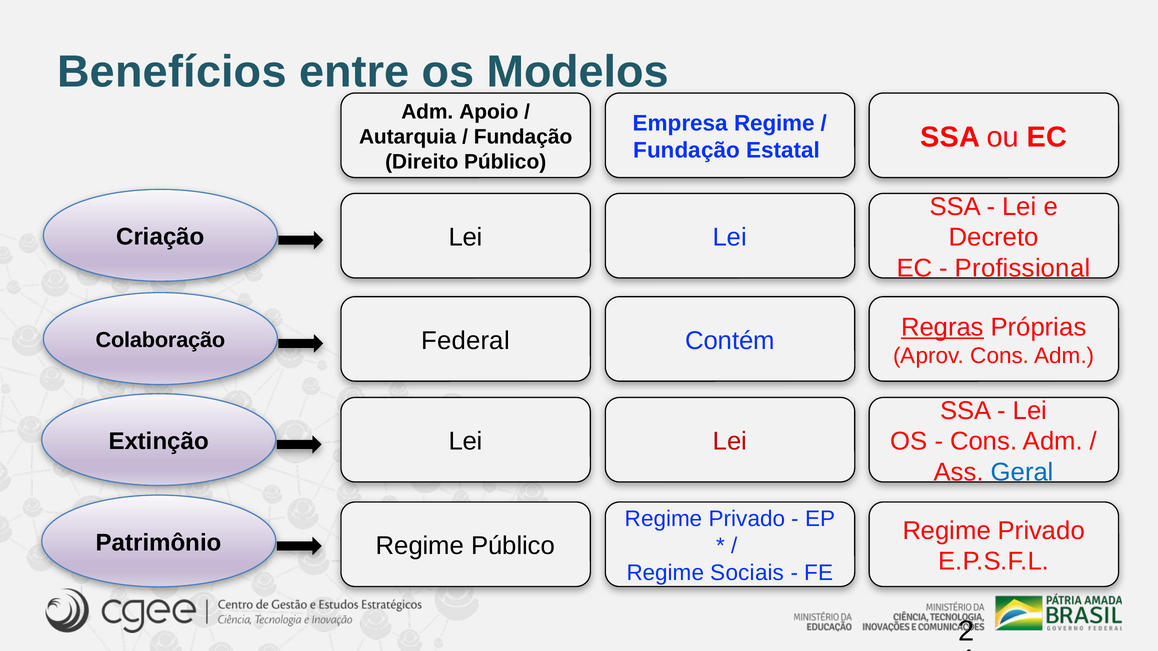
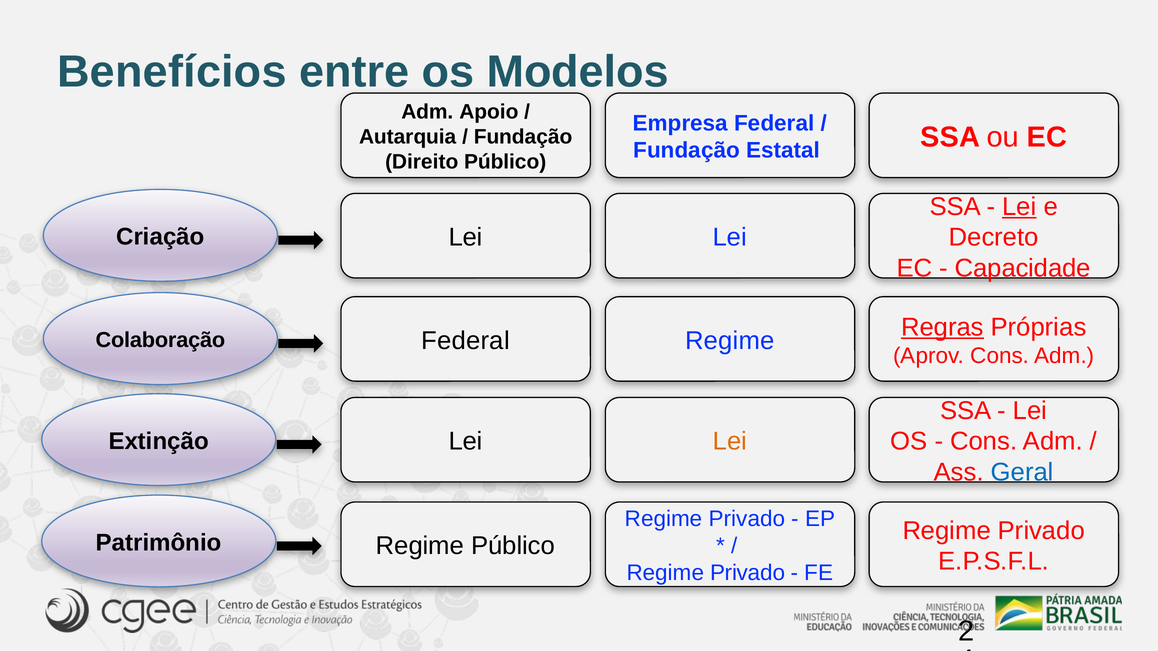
Empresa Regime: Regime -> Federal (774, 123)
Lei underline: none -> present (1019, 207)
Profissional: Profissional -> Capacidade (1023, 268)
Contém: Contém -> Regime (730, 341)
Lei colour: red -> orange (730, 442)
Sociais: Sociais -> Privado (748, 573)
